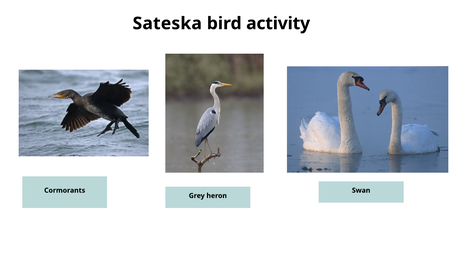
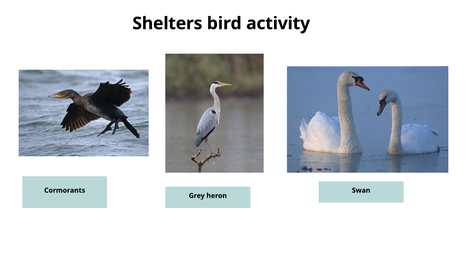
Sateska: Sateska -> Shelters (167, 23)
